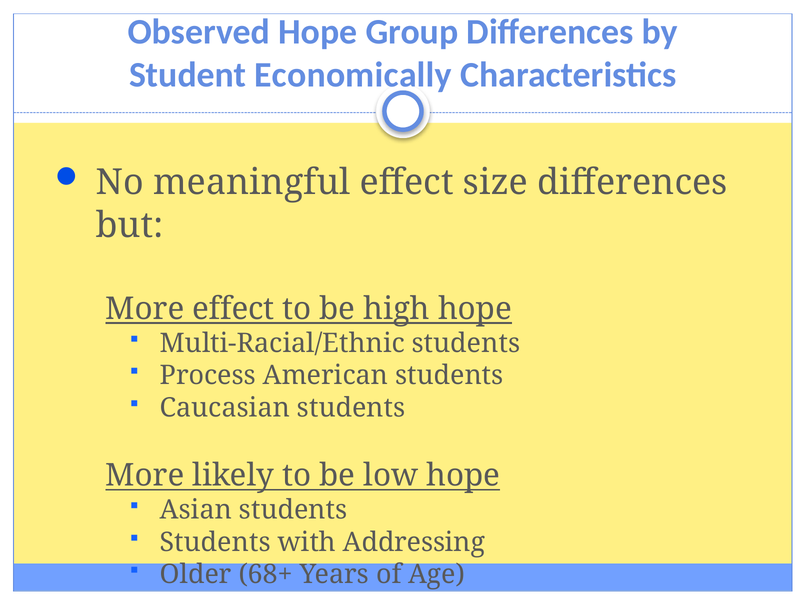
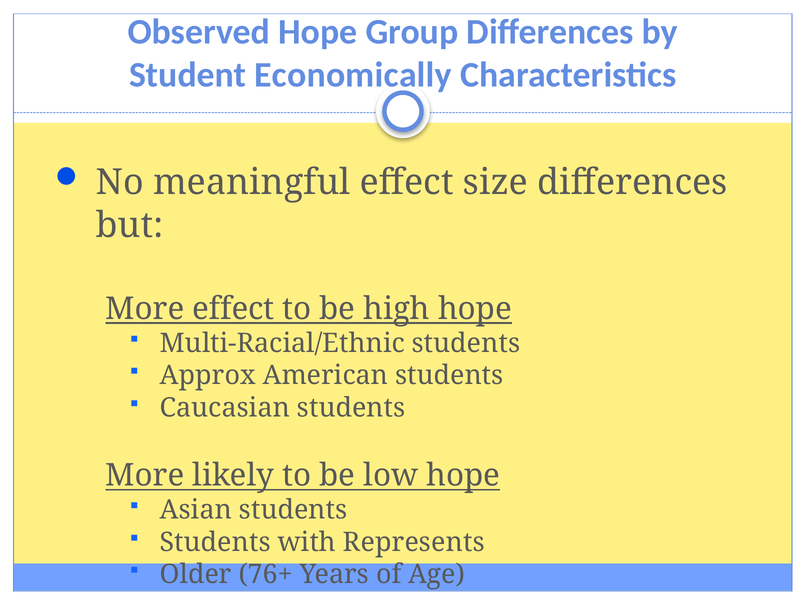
Process: Process -> Approx (208, 375)
Addressing: Addressing -> Represents (414, 542)
68+: 68+ -> 76+ (266, 574)
